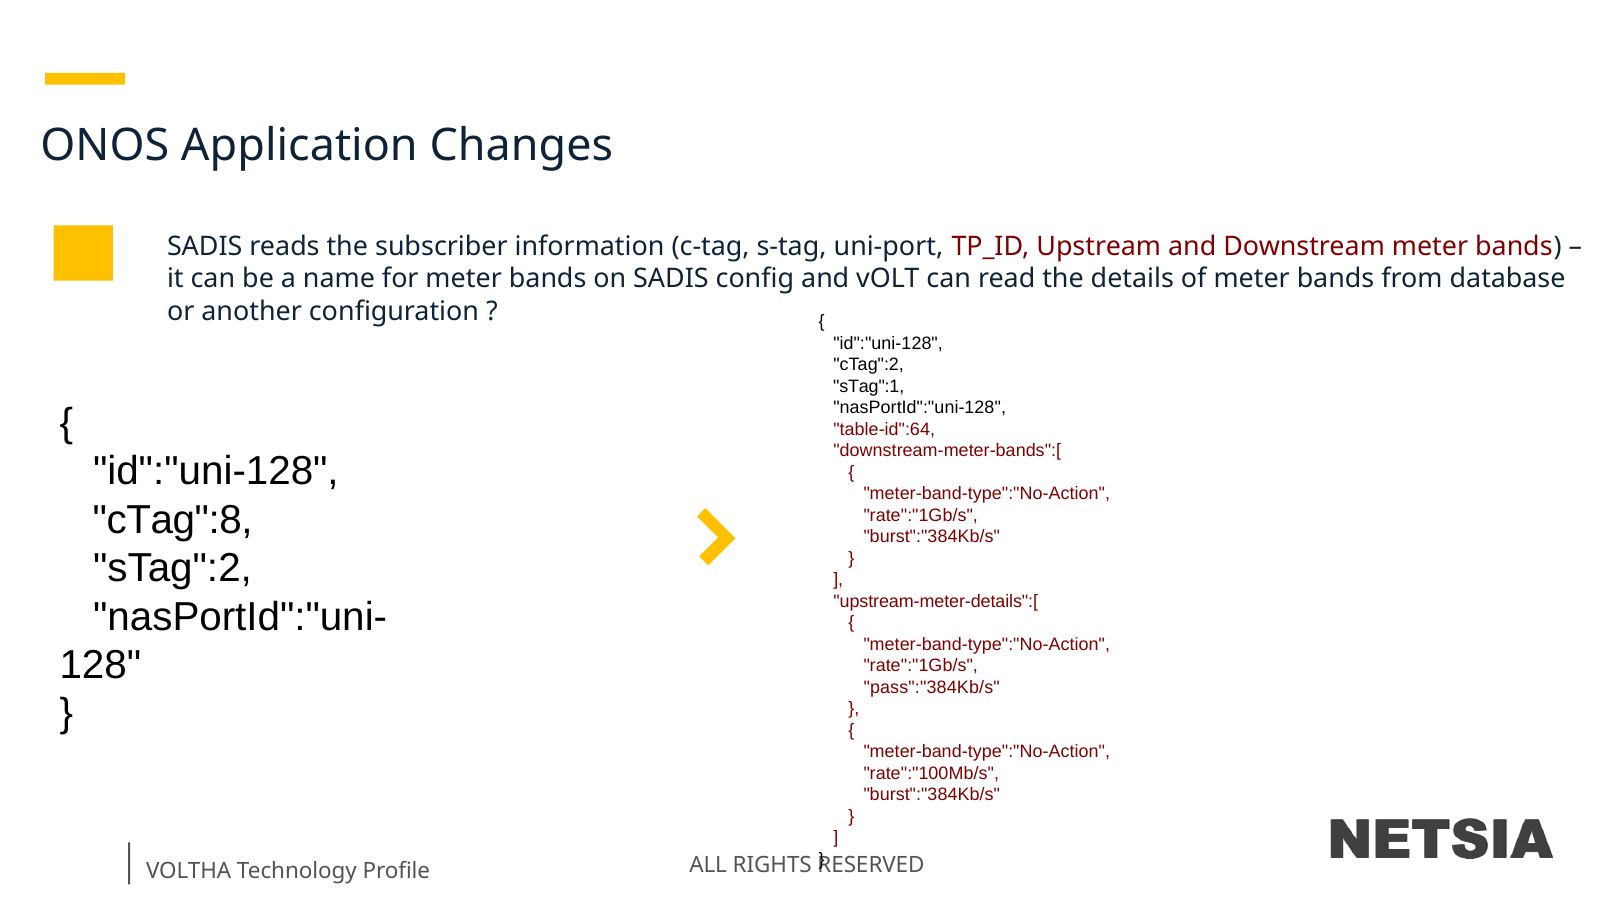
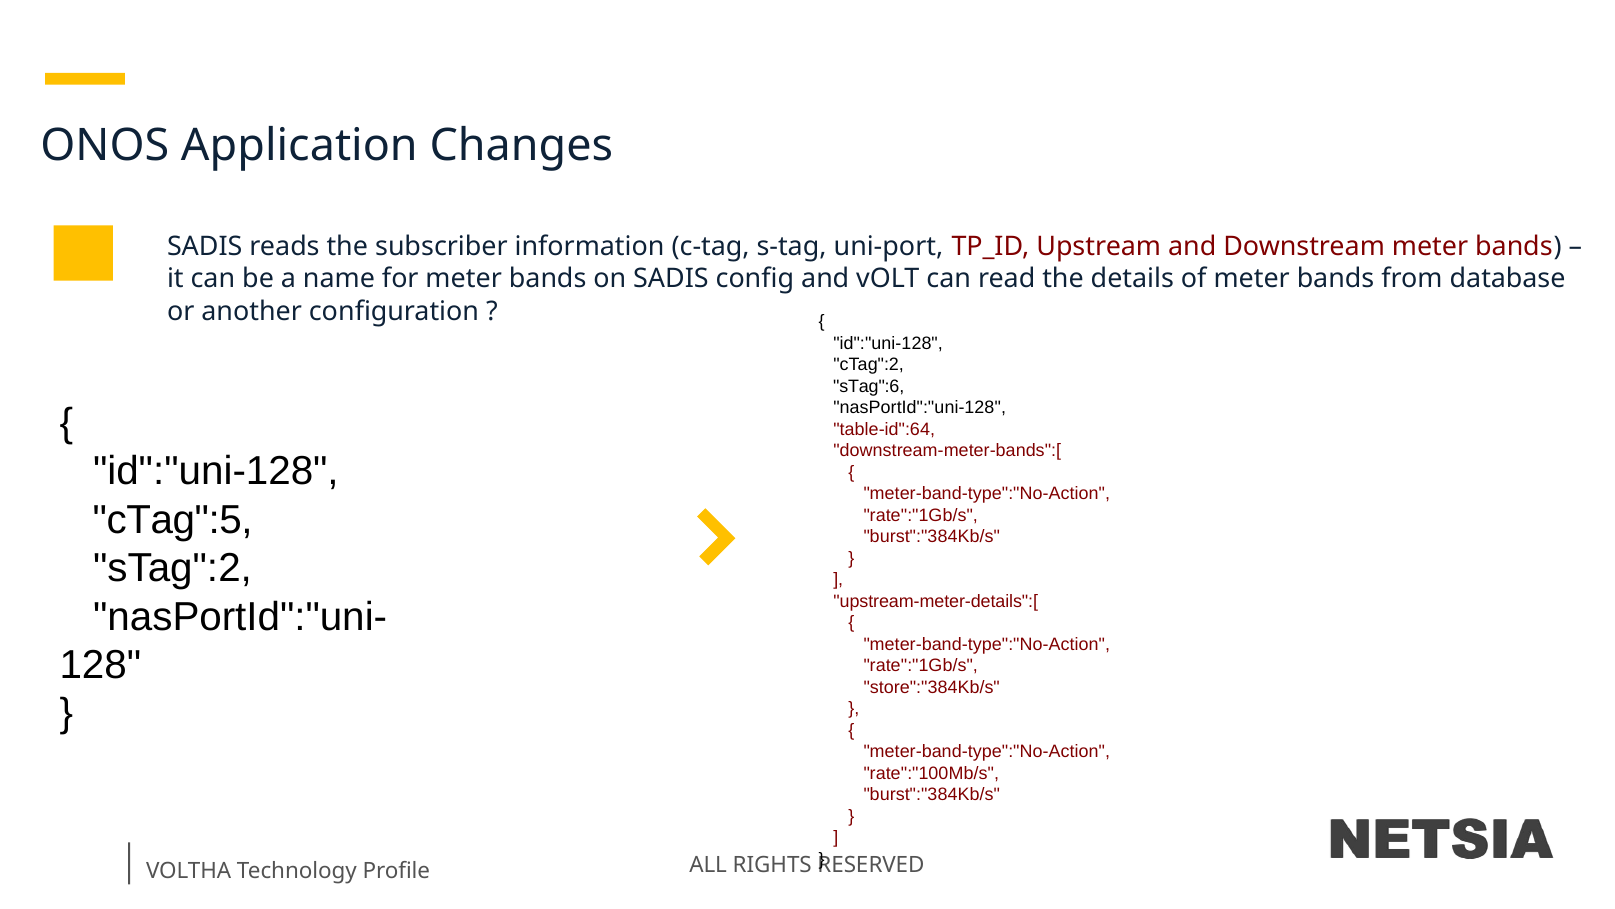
sTag":1: sTag":1 -> sTag":6 (869, 386)
cTag":8: cTag":8 -> cTag":5 (173, 519)
pass":"384Kb/s: pass":"384Kb/s -> store":"384Kb/s (932, 687)
